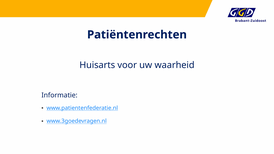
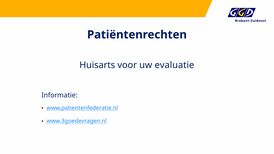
waarheid: waarheid -> evaluatie (174, 65)
